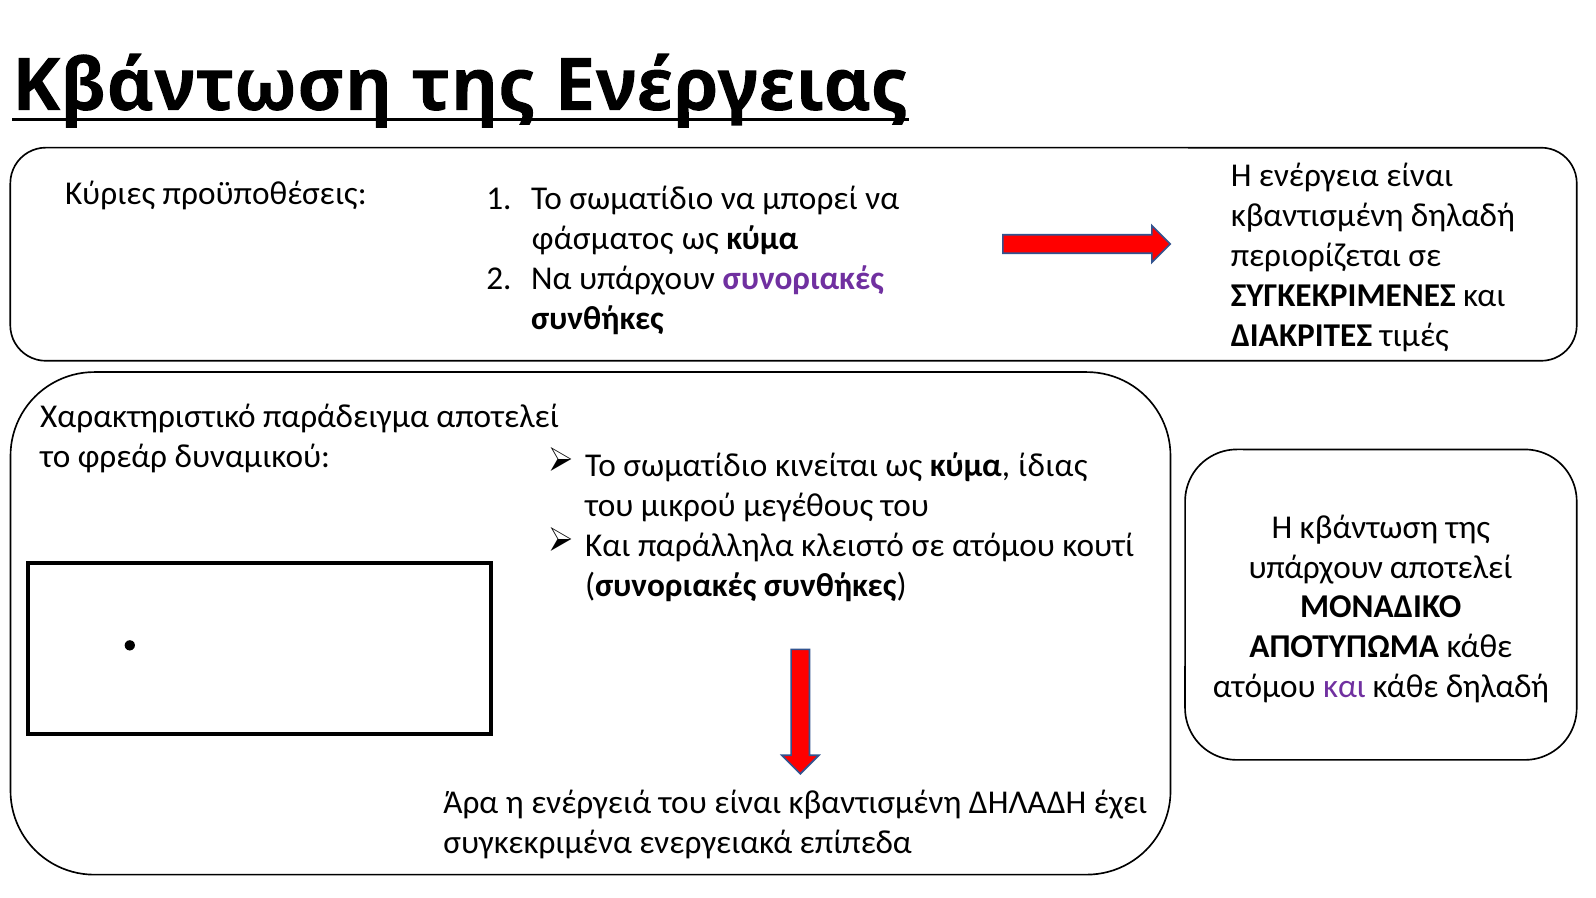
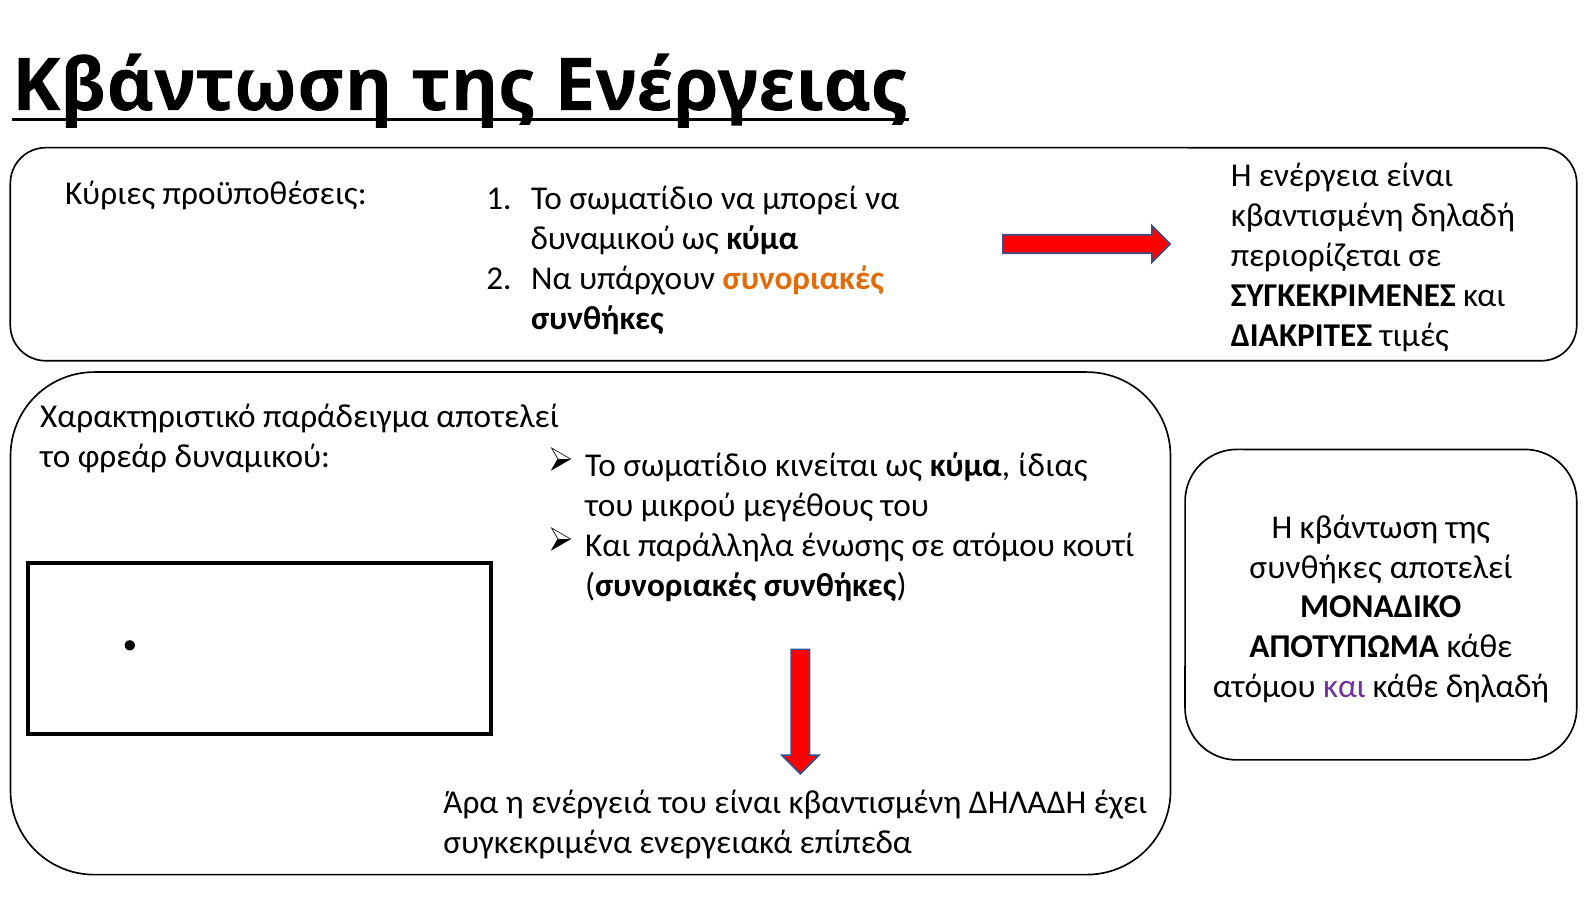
φάσματος: φάσματος -> δυναμικού (603, 238)
συνοριακές colour: purple -> orange (803, 278)
κλειστό: κλειστό -> ένωσης (853, 545)
υπάρχουν: υπάρχουν -> συνθήκες (1316, 567)
